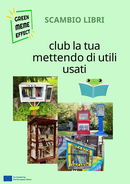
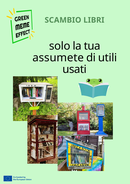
club: club -> solo (60, 46)
mettendo: mettendo -> assumete (58, 58)
